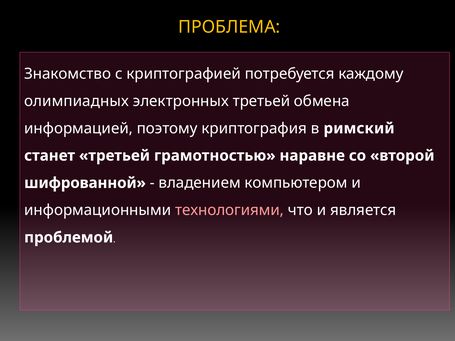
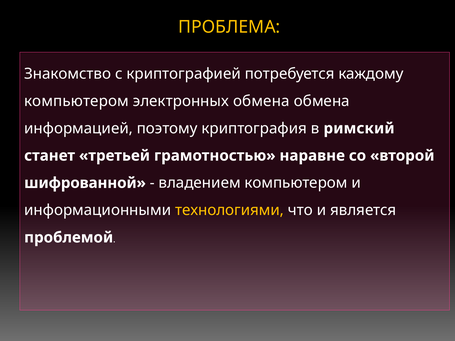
олимпиадных: олимпиадных -> компьютером (77, 101)
электронных третьей: третьей -> обмена (261, 101)
технологиями colour: pink -> yellow (230, 210)
